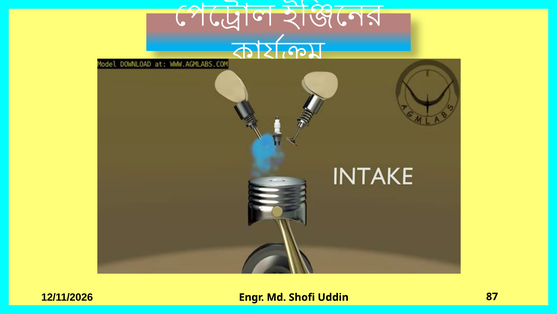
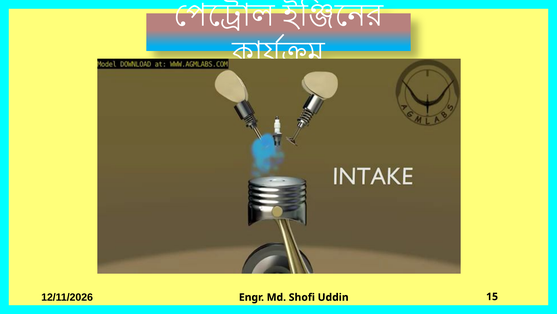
87: 87 -> 15 (492, 296)
